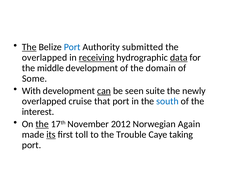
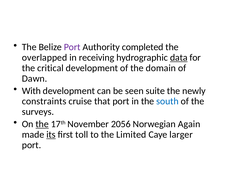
The underline: present -> none (29, 47)
Port colour: blue -> purple (72, 47)
submitted: submitted -> completed (143, 47)
receiving underline: present -> none (97, 57)
middle: middle -> critical (50, 68)
Some: Some -> Dawn (35, 78)
can underline: present -> none (104, 91)
overlapped: overlapped -> constraints (44, 101)
interest: interest -> surveys (38, 112)
2012: 2012 -> 2056 (121, 124)
Trouble: Trouble -> Limited (131, 134)
taking: taking -> larger (181, 134)
